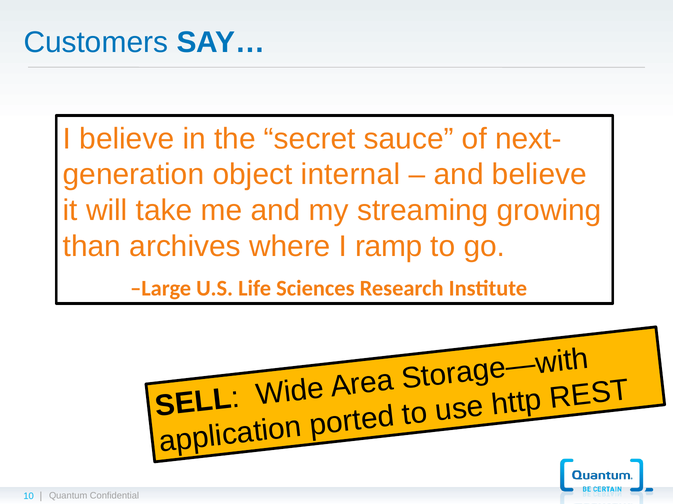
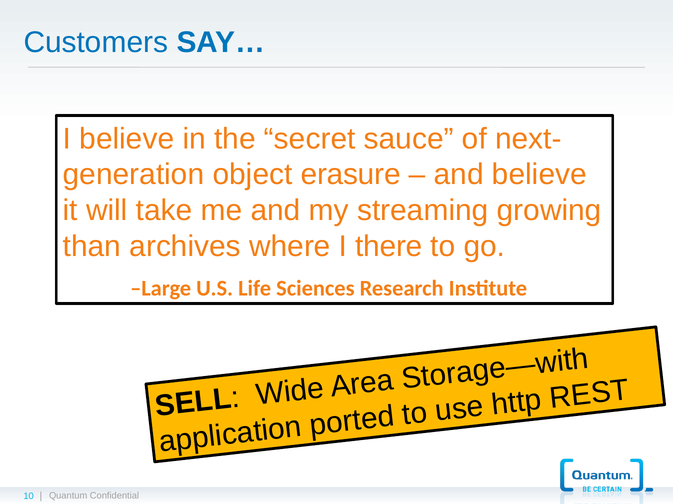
internal: internal -> erasure (351, 175)
ramp: ramp -> there (389, 247)
